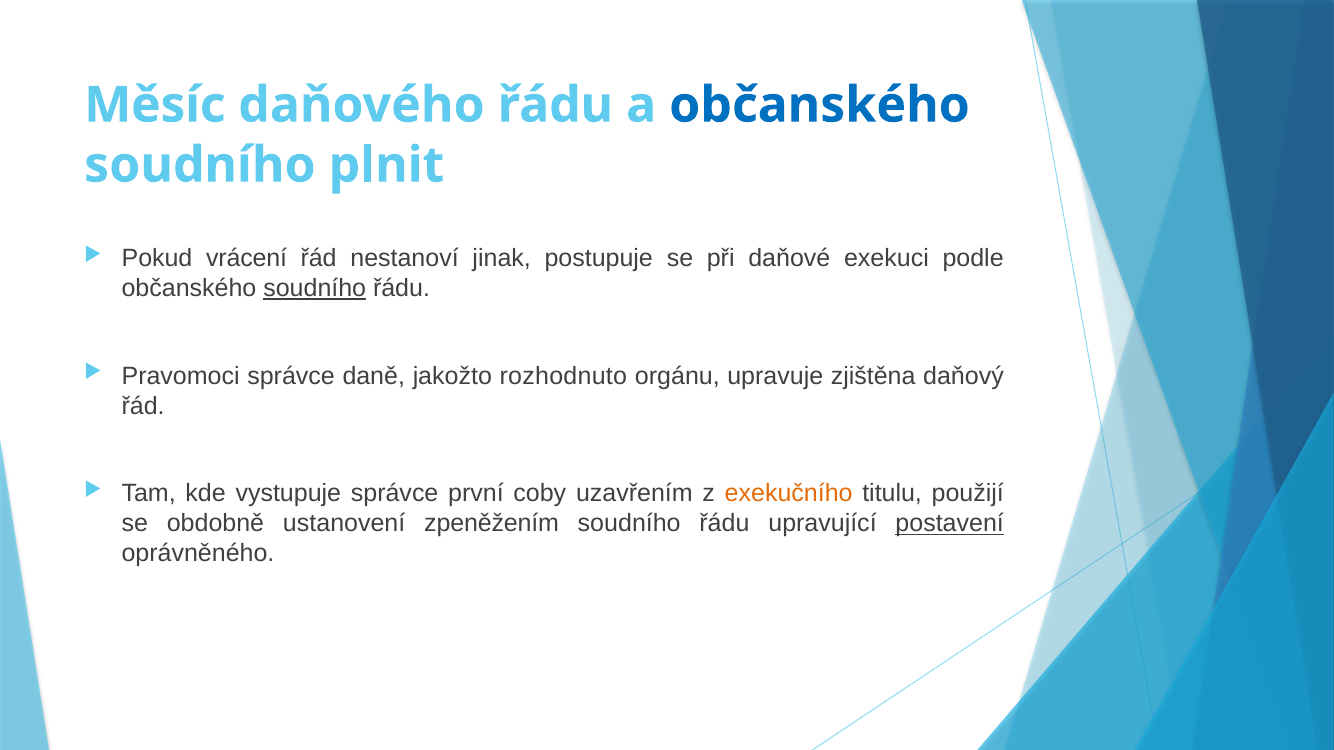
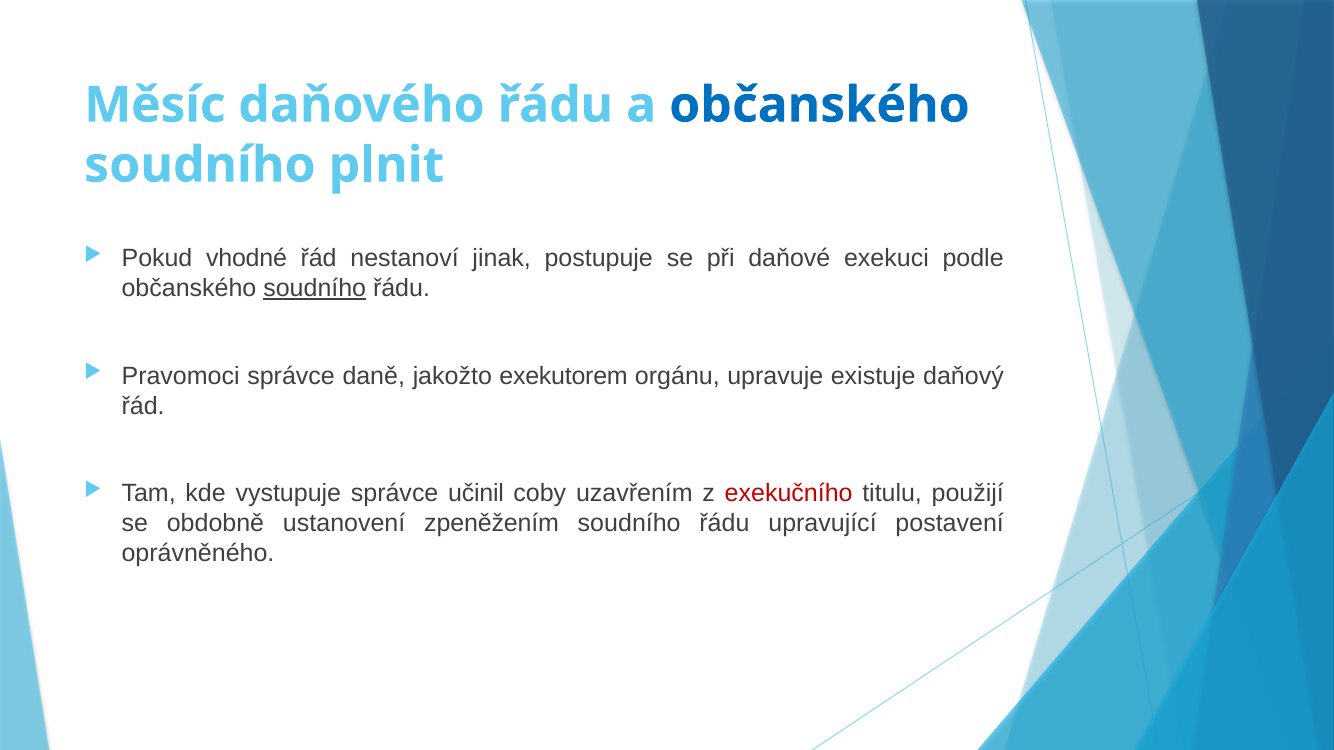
vrácení: vrácení -> vhodné (247, 258)
rozhodnuto: rozhodnuto -> exekutorem (564, 376)
zjištěna: zjištěna -> existuje (873, 376)
první: první -> učinil (476, 494)
exekučního colour: orange -> red (789, 494)
postavení underline: present -> none (950, 524)
